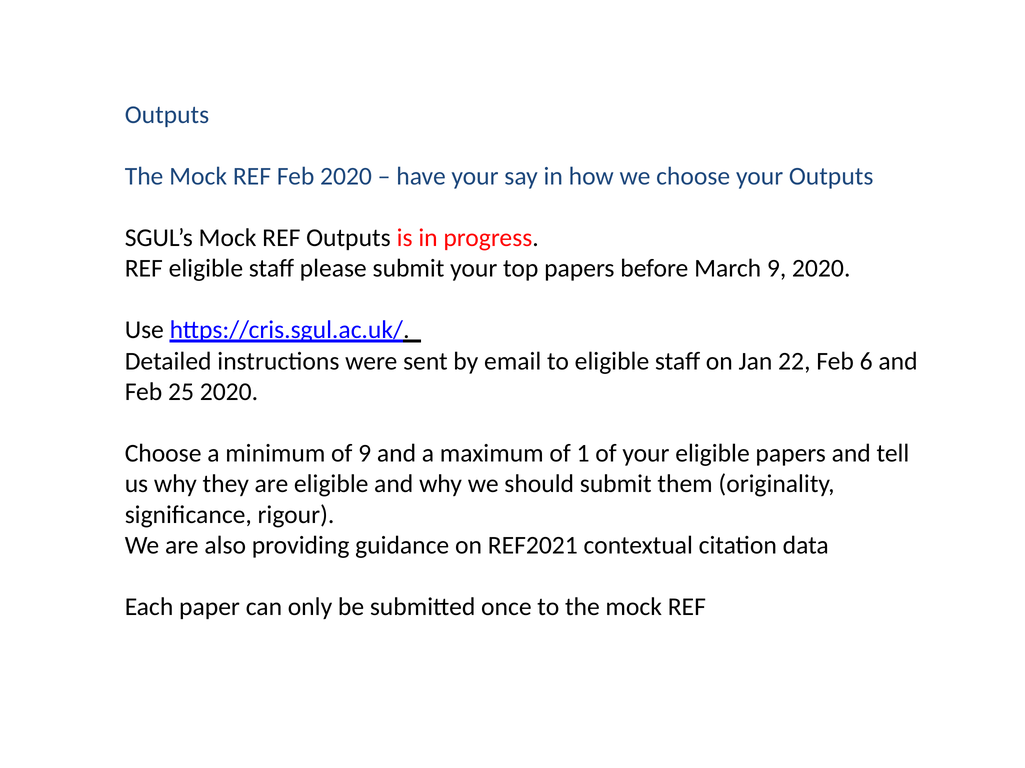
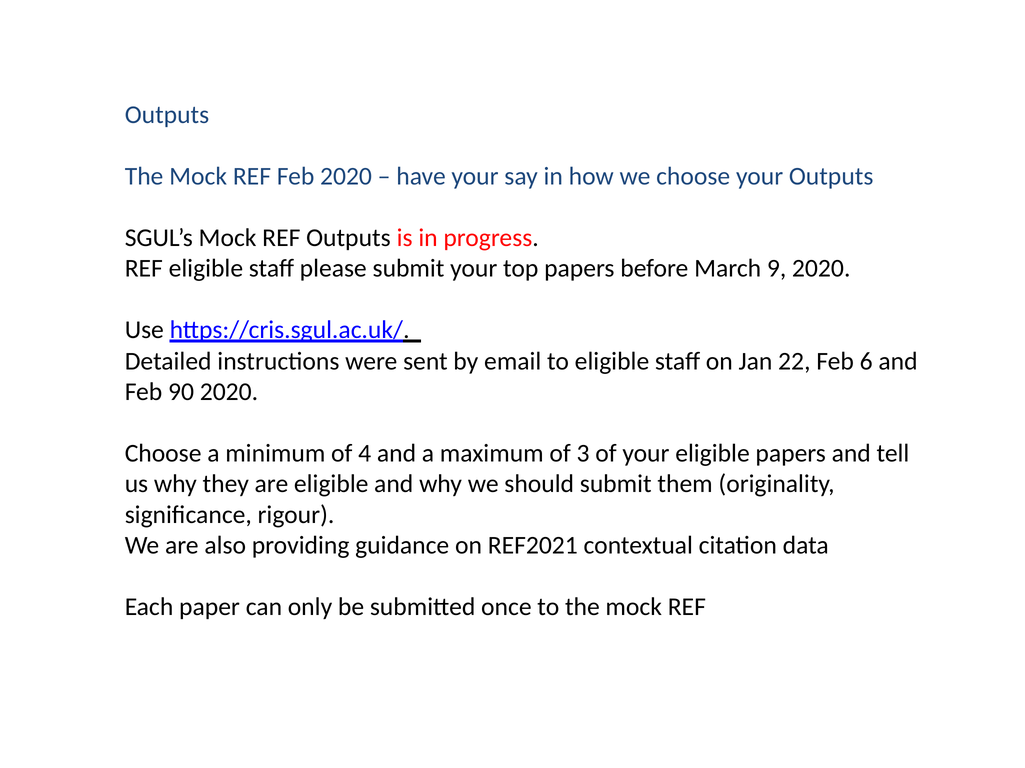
25: 25 -> 90 (181, 392)
of 9: 9 -> 4 (365, 454)
1: 1 -> 3 (583, 454)
